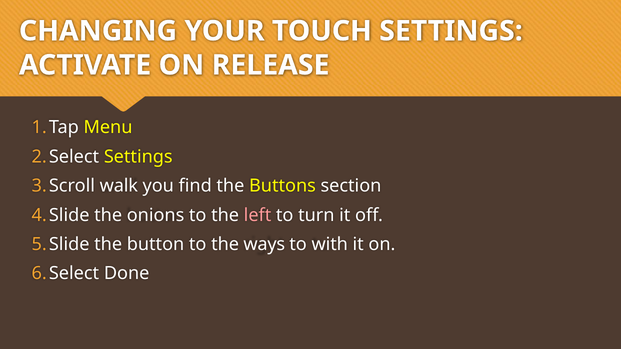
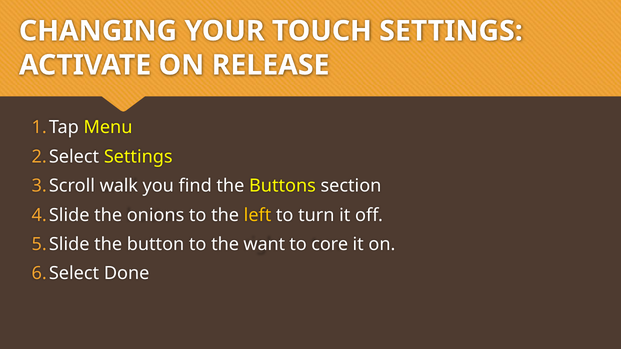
left colour: pink -> yellow (258, 215)
ways: ways -> want (264, 244)
with: with -> core (330, 244)
